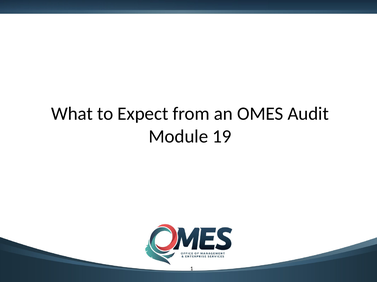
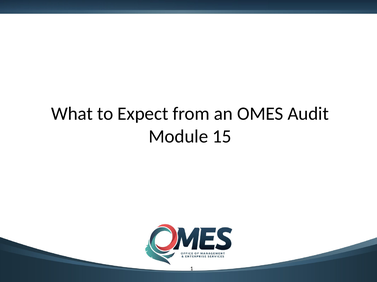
19: 19 -> 15 (222, 137)
